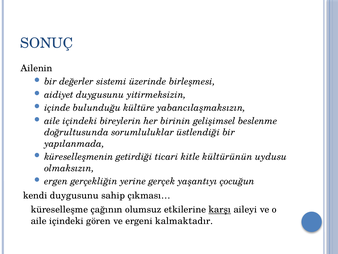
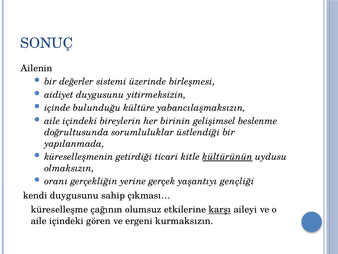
kültürünün underline: none -> present (227, 157)
ergen: ergen -> oranı (56, 181)
çocuğun: çocuğun -> gençliği (237, 181)
kalmaktadır: kalmaktadır -> kurmaksızın (184, 220)
